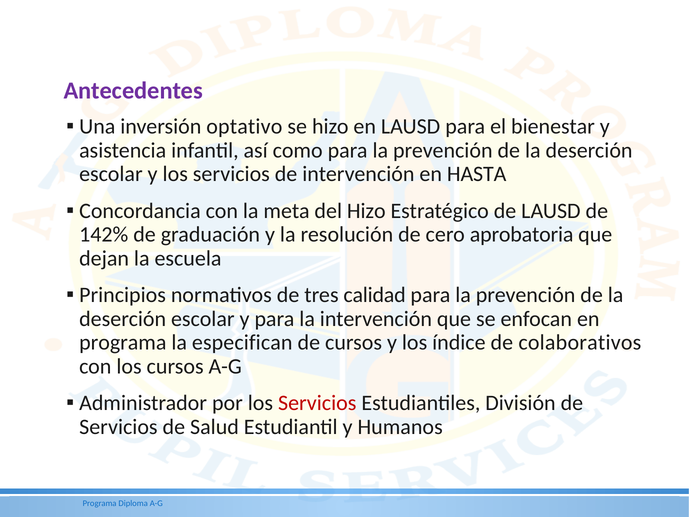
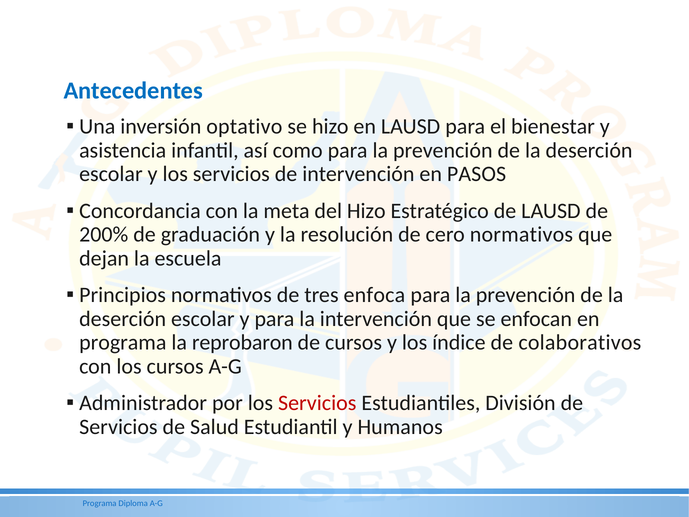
Antecedentes colour: purple -> blue (133, 90)
HASTA: HASTA -> PASOS (477, 174)
142%: 142% -> 200% (104, 234)
cero aprobatoria: aprobatoria -> normativos (521, 234)
calidad: calidad -> enfoca (374, 295)
especifican: especifican -> reprobaron (242, 342)
